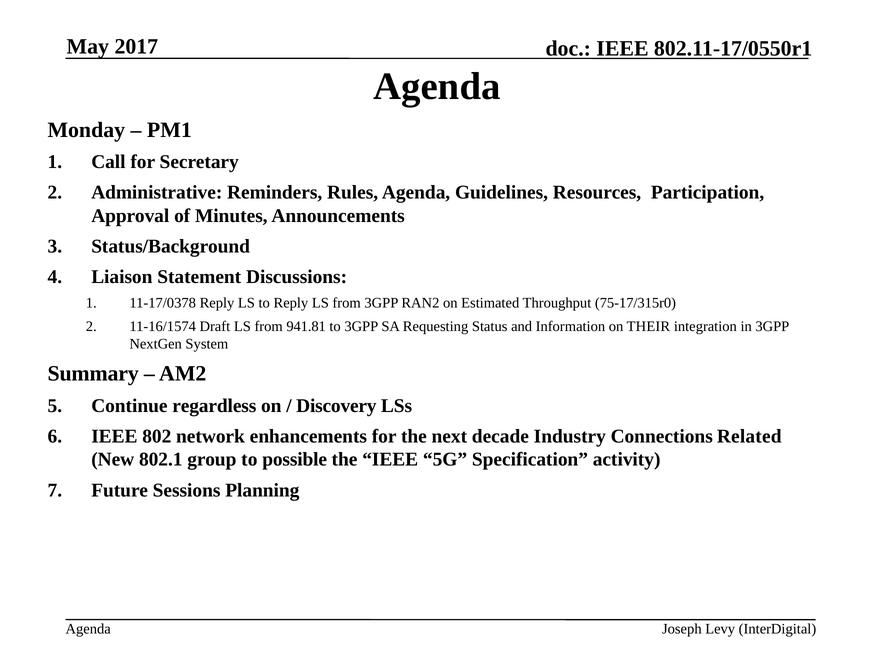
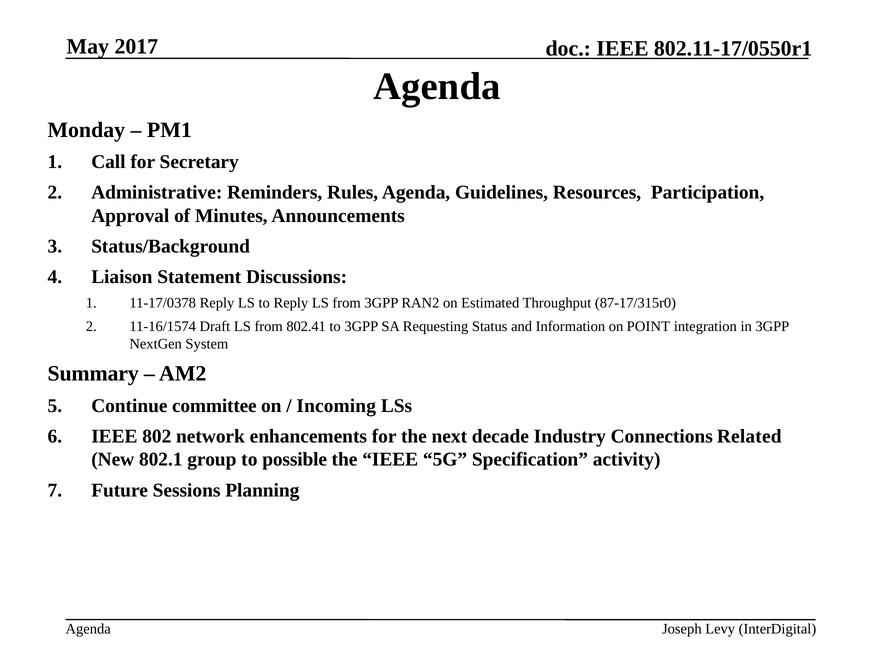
75-17/315r0: 75-17/315r0 -> 87-17/315r0 (636, 303)
941.81: 941.81 -> 802.41 (306, 326)
THEIR: THEIR -> POINT (648, 326)
regardless: regardless -> committee (214, 405)
Discovery: Discovery -> Incoming (336, 405)
